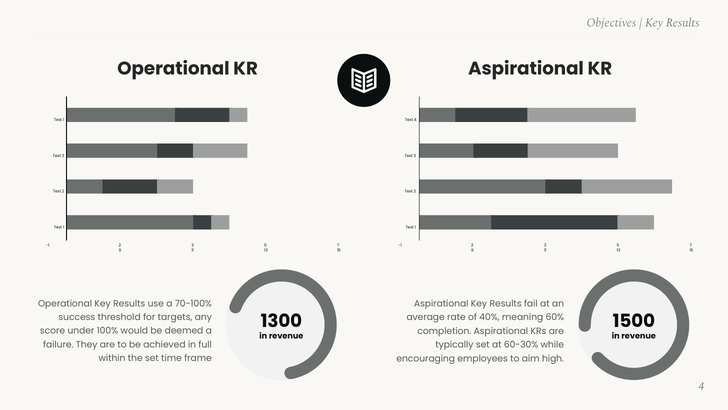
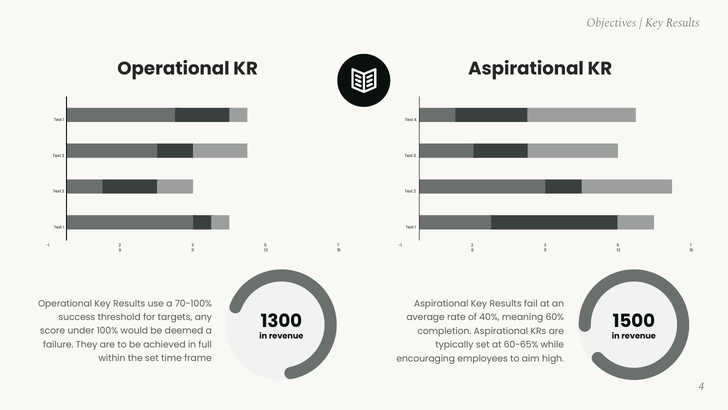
60-30%: 60-30% -> 60-65% (521, 344)
